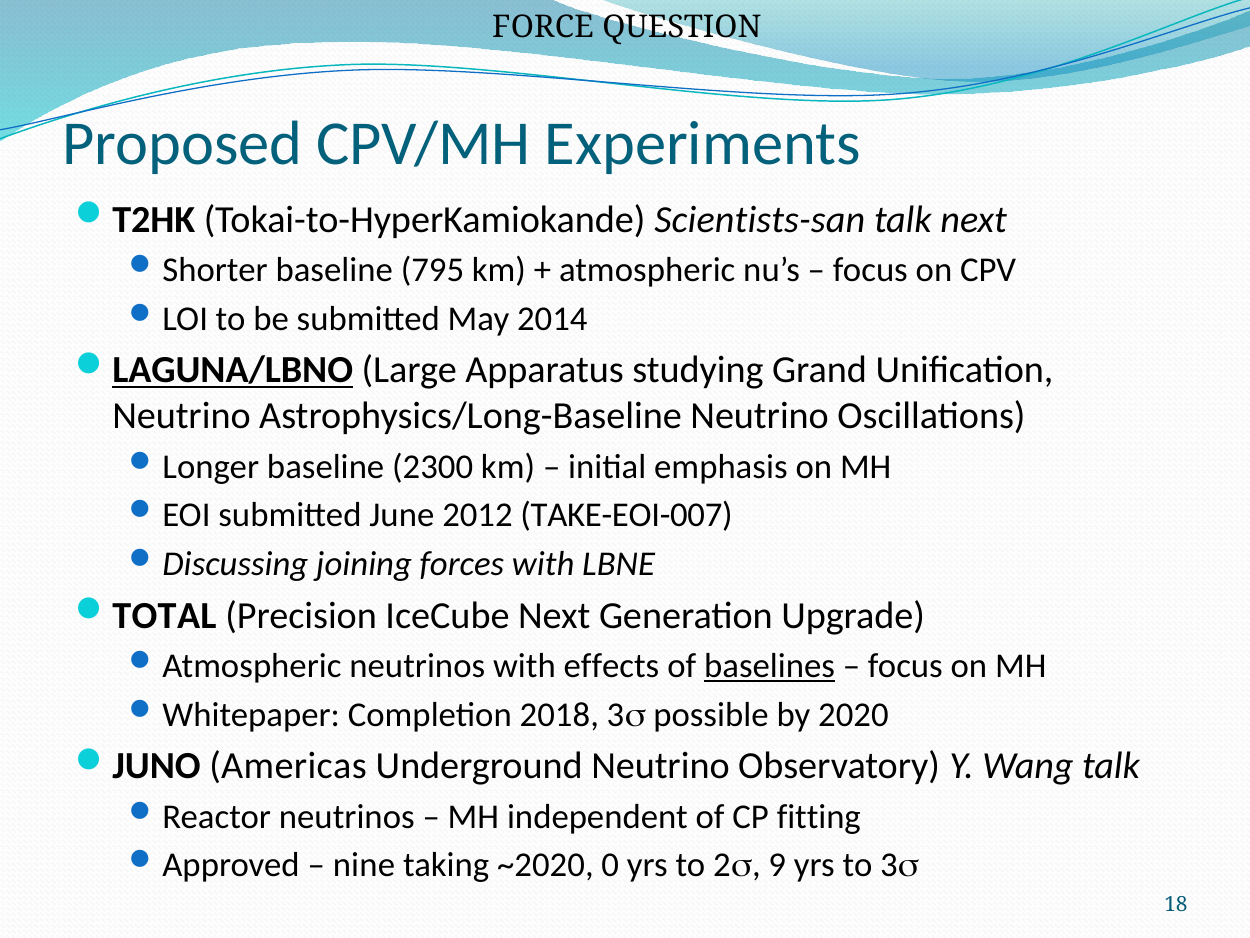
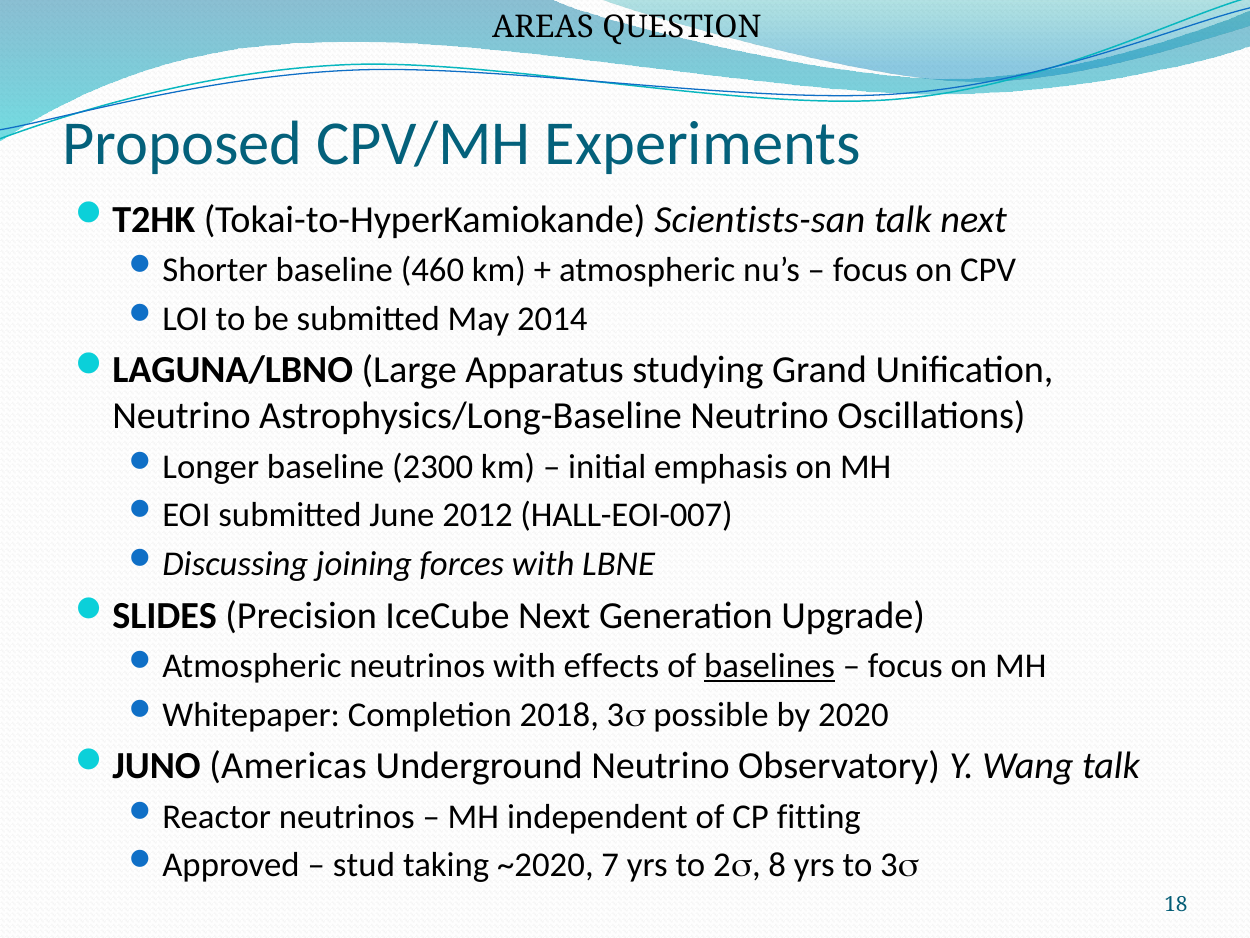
FORCE: FORCE -> AREAS (543, 27)
795: 795 -> 460 (432, 270)
LAGUNA/LBNO underline: present -> none (233, 370)
TAKE-EOI-007: TAKE-EOI-007 -> HALL-EOI-007 (627, 515)
TOTAL: TOTAL -> SLIDES (165, 615)
nine: nine -> stud (364, 865)
0: 0 -> 7 (610, 865)
9: 9 -> 8 (777, 865)
